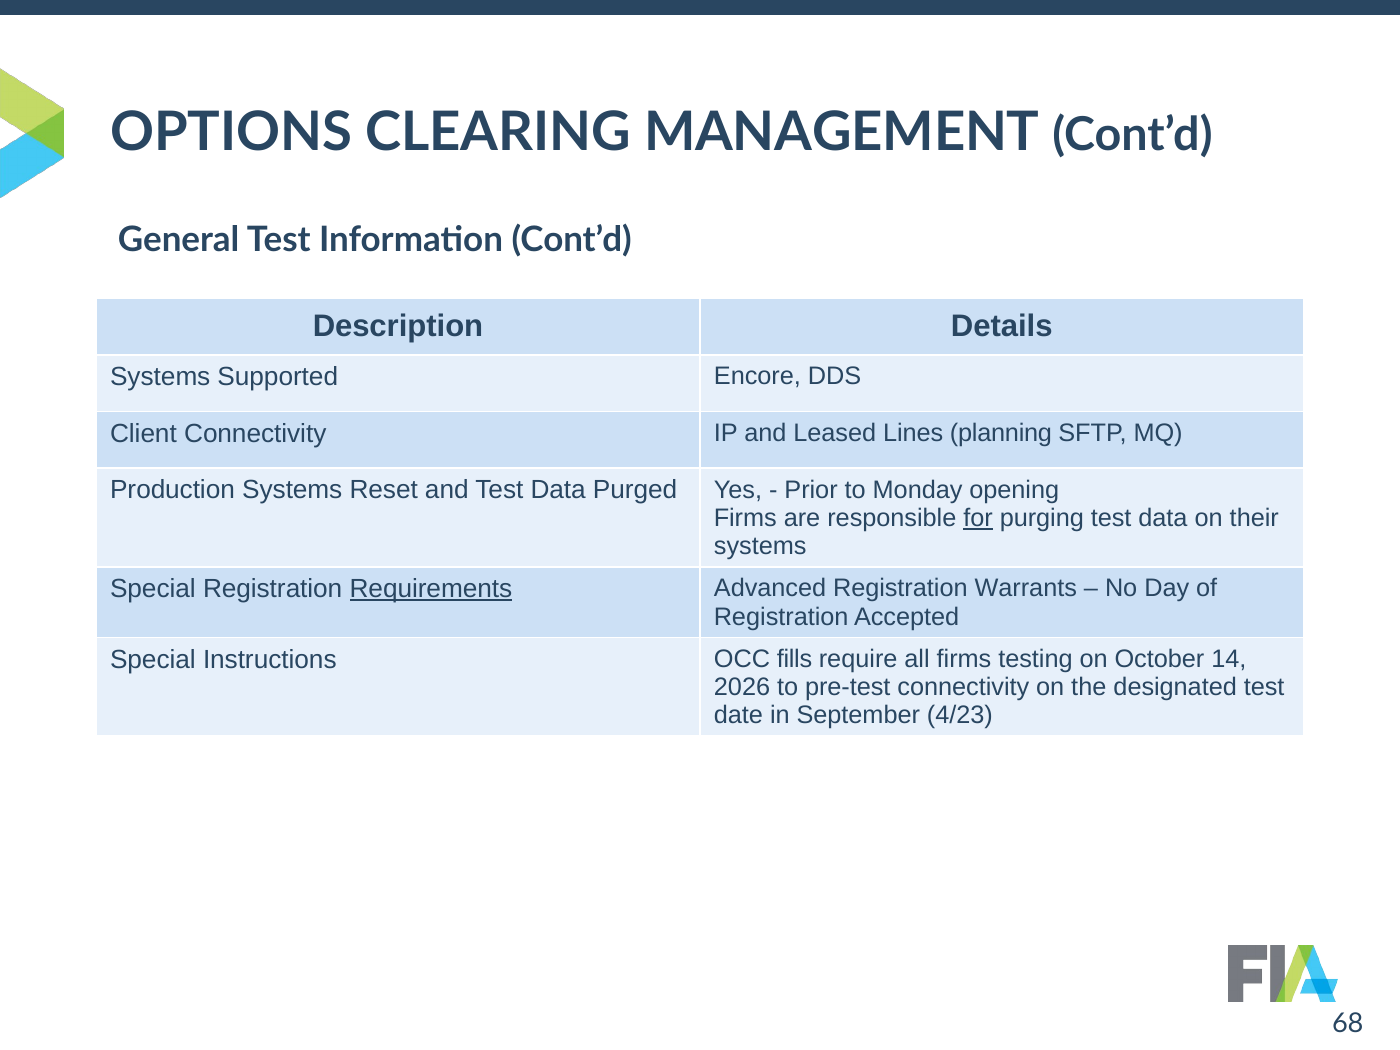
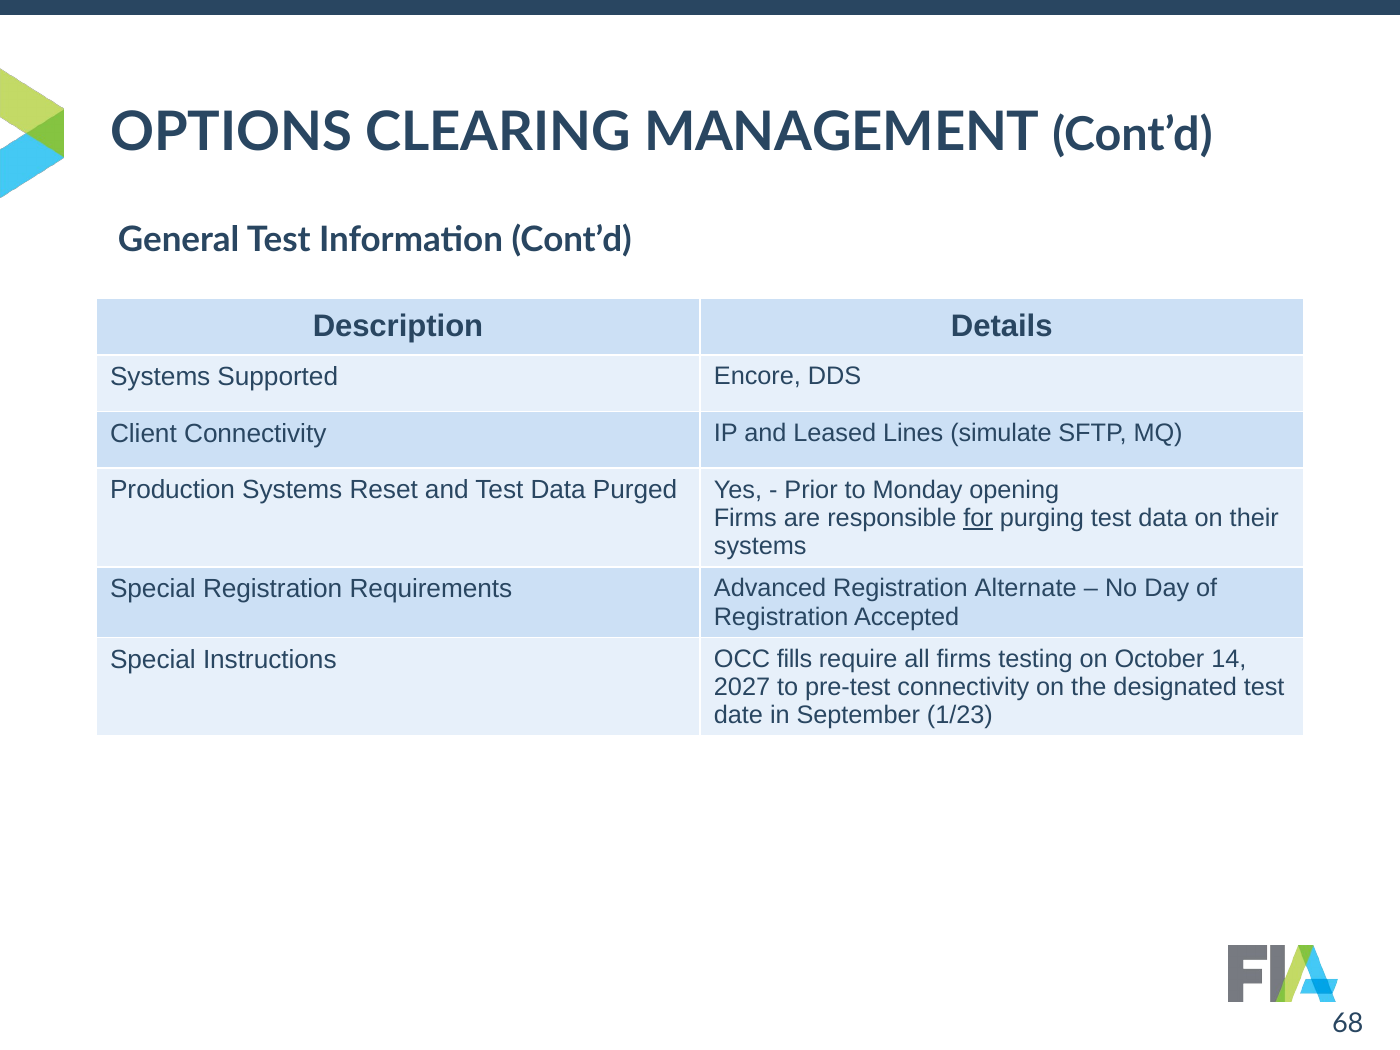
planning: planning -> simulate (1001, 433)
Requirements underline: present -> none (431, 589)
Warrants: Warrants -> Alternate (1026, 588)
2026: 2026 -> 2027 (742, 687)
4/23: 4/23 -> 1/23 (960, 715)
